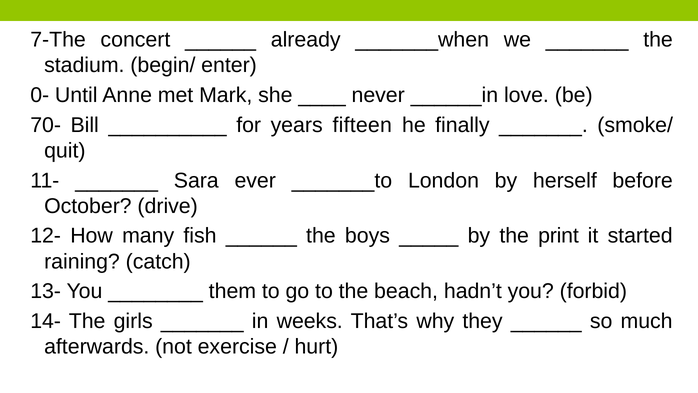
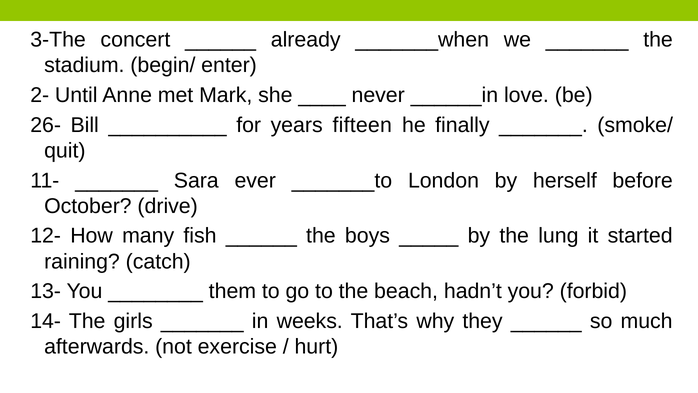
7-The: 7-The -> 3-The (58, 40)
0-: 0- -> 2- (40, 95)
70-: 70- -> 26- (46, 125)
print: print -> lung (558, 236)
